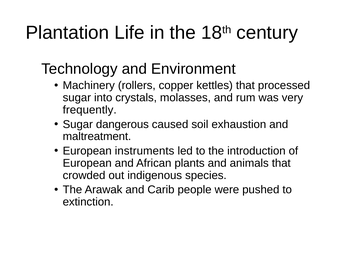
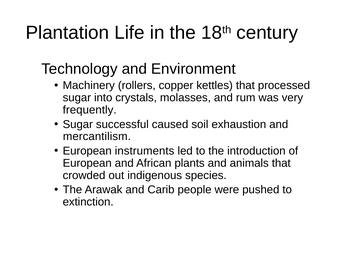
dangerous: dangerous -> successful (122, 124)
maltreatment: maltreatment -> mercantilism (97, 137)
